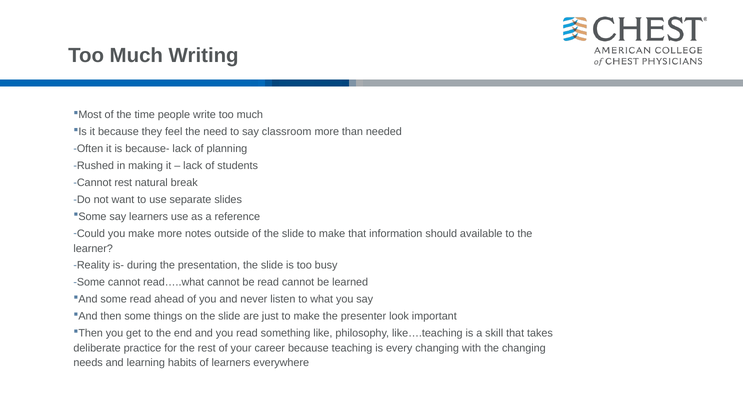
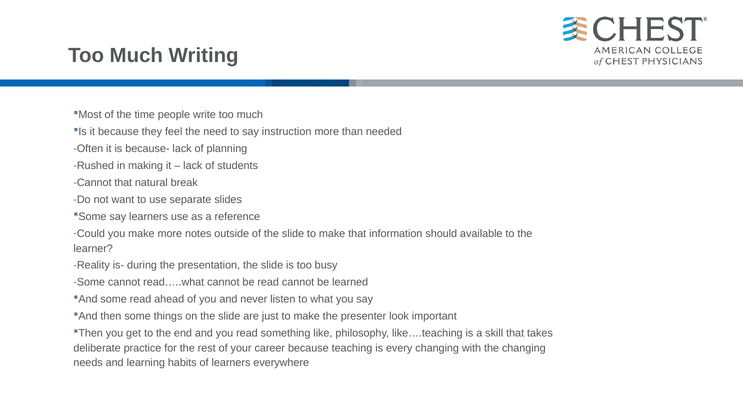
classroom: classroom -> instruction (287, 132)
Cannot rest: rest -> that (123, 183)
